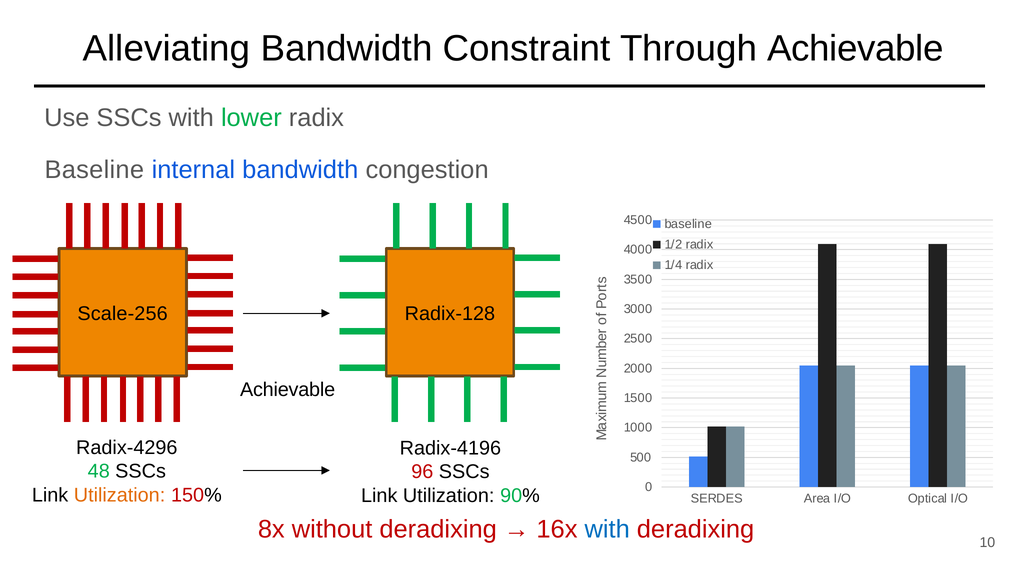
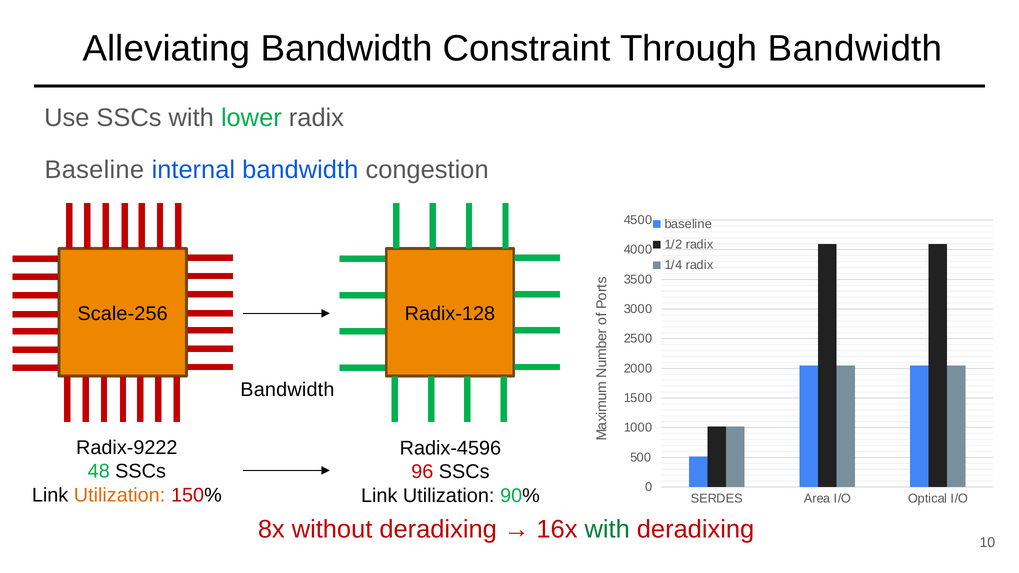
Through Achievable: Achievable -> Bandwidth (855, 48)
Achievable: Achievable -> Bandwidth (287, 390)
Radix-4296: Radix-4296 -> Radix-9222 (127, 448)
Radix-4196: Radix-4196 -> Radix-4596 (450, 448)
with colour: blue -> green (607, 530)
